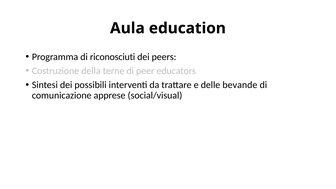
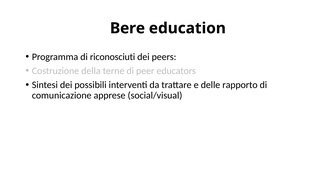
Aula: Aula -> Bere (128, 28)
bevande: bevande -> rapporto (240, 85)
